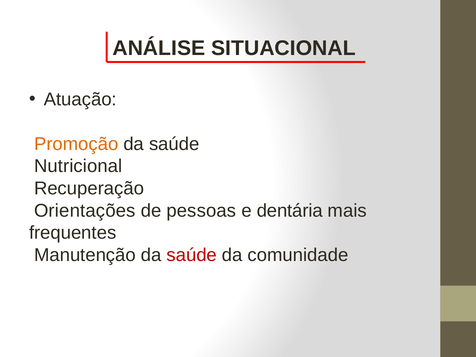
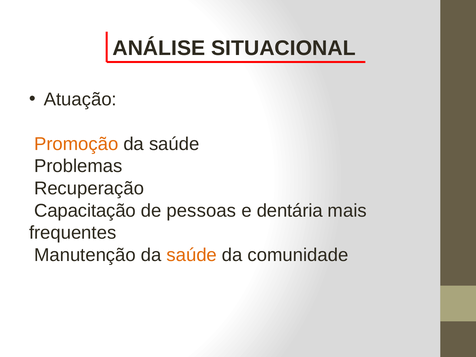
Nutricional: Nutricional -> Problemas (78, 166)
Orientações: Orientações -> Capacitação (85, 211)
saúde colour: red -> orange (192, 255)
